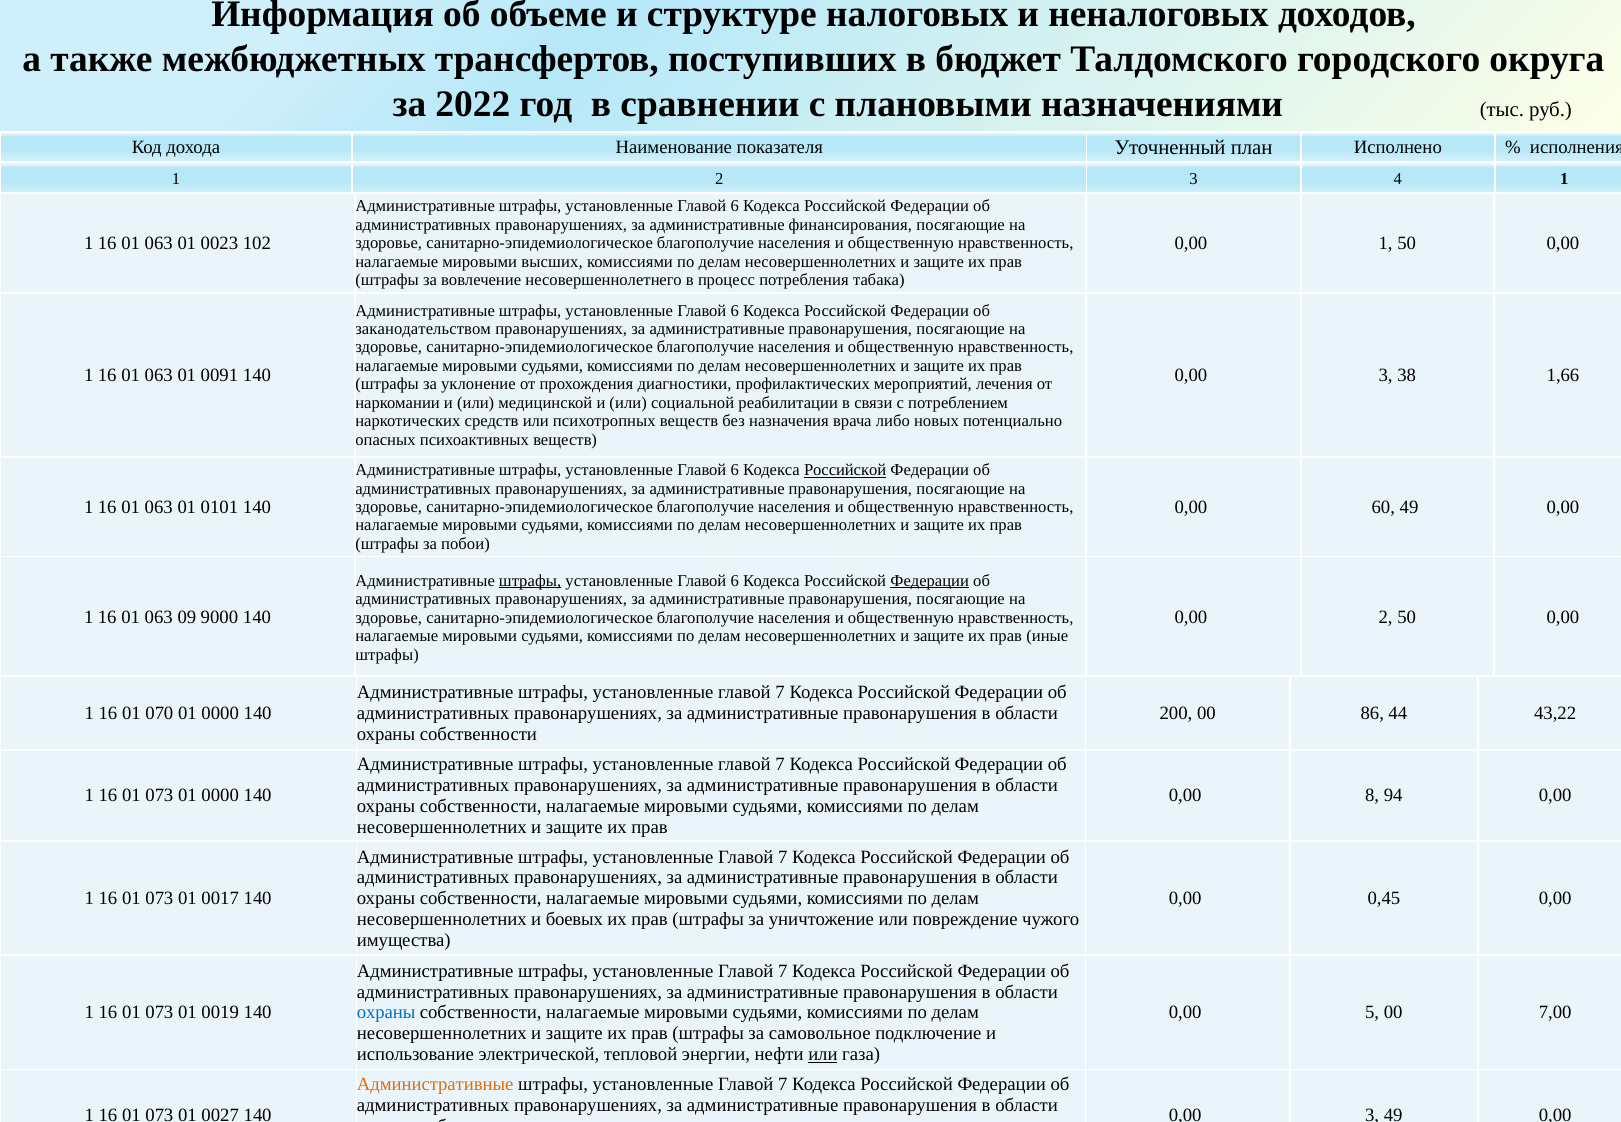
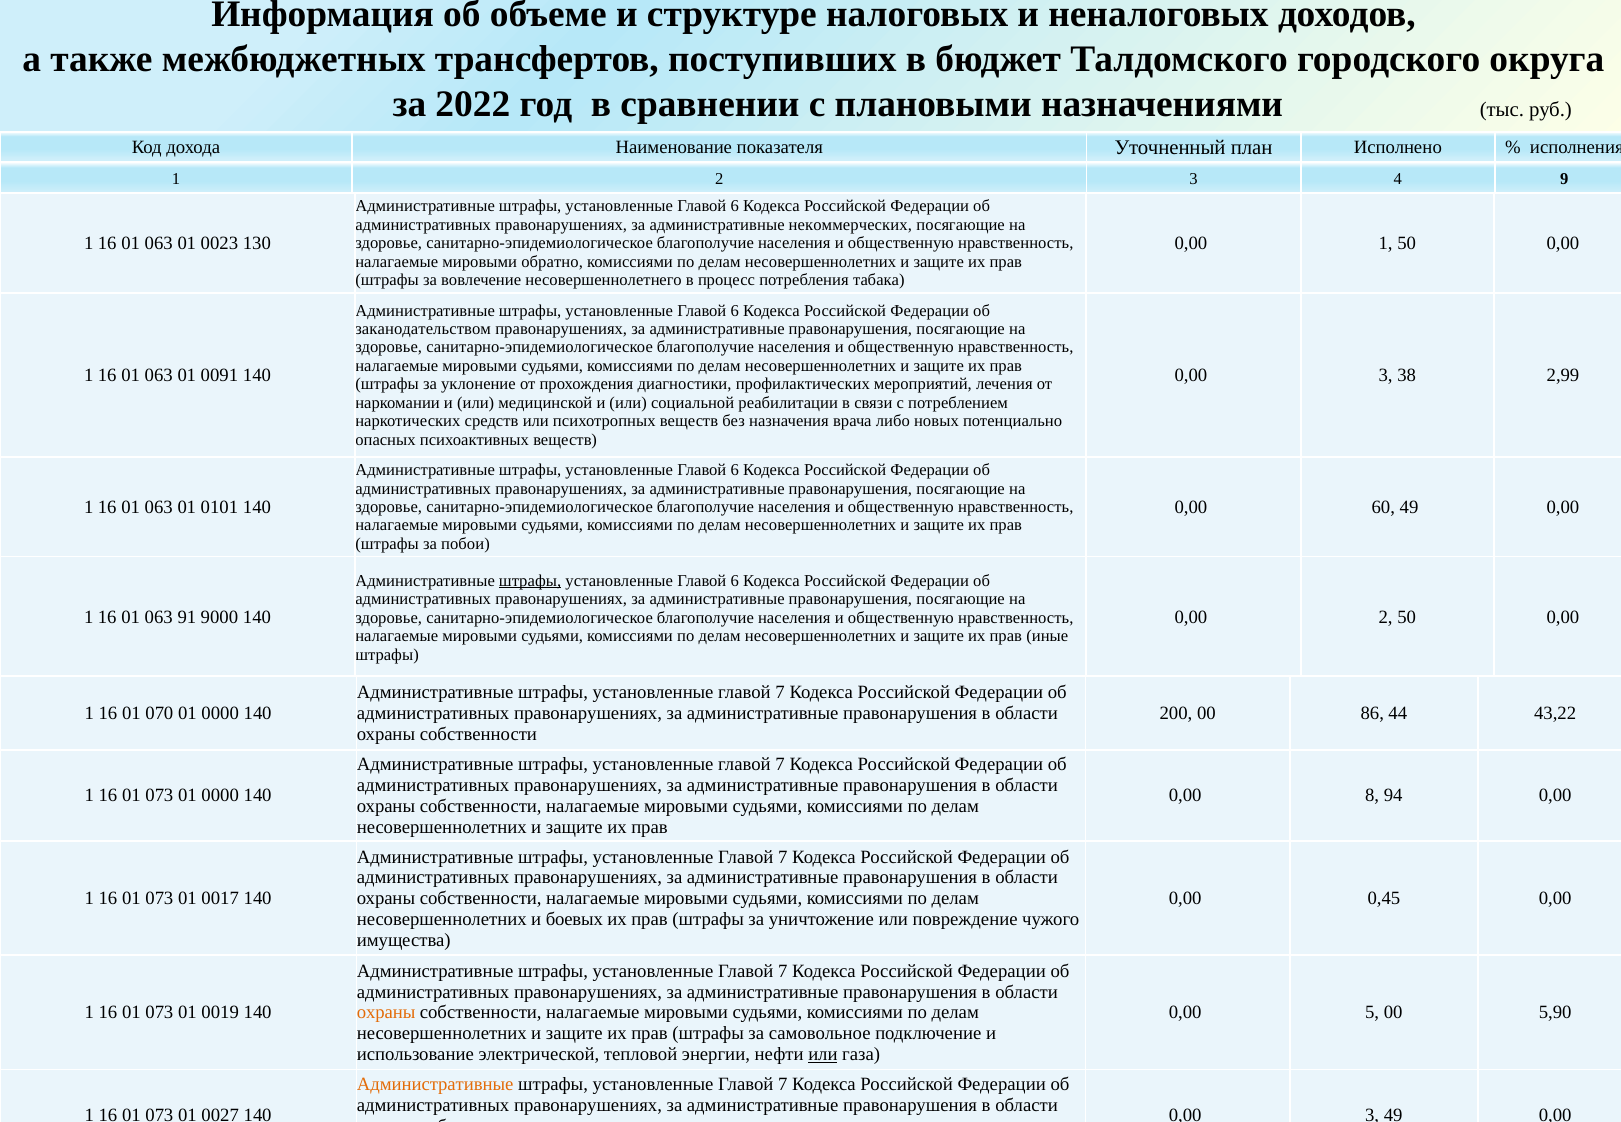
4 1: 1 -> 9 (1564, 179)
финансирования: финансирования -> некоммерческих (850, 225)
102: 102 -> 130 (257, 243)
высших: высших -> обратно (552, 262)
1,66: 1,66 -> 2,99 (1563, 375)
Российской underline: present -> none (845, 470)
Федерации underline: present -> none (930, 581)
09: 09 -> 91 (187, 618)
охраны colour: blue -> orange (386, 1013)
7,00: 7,00 -> 5,90 (1555, 1013)
